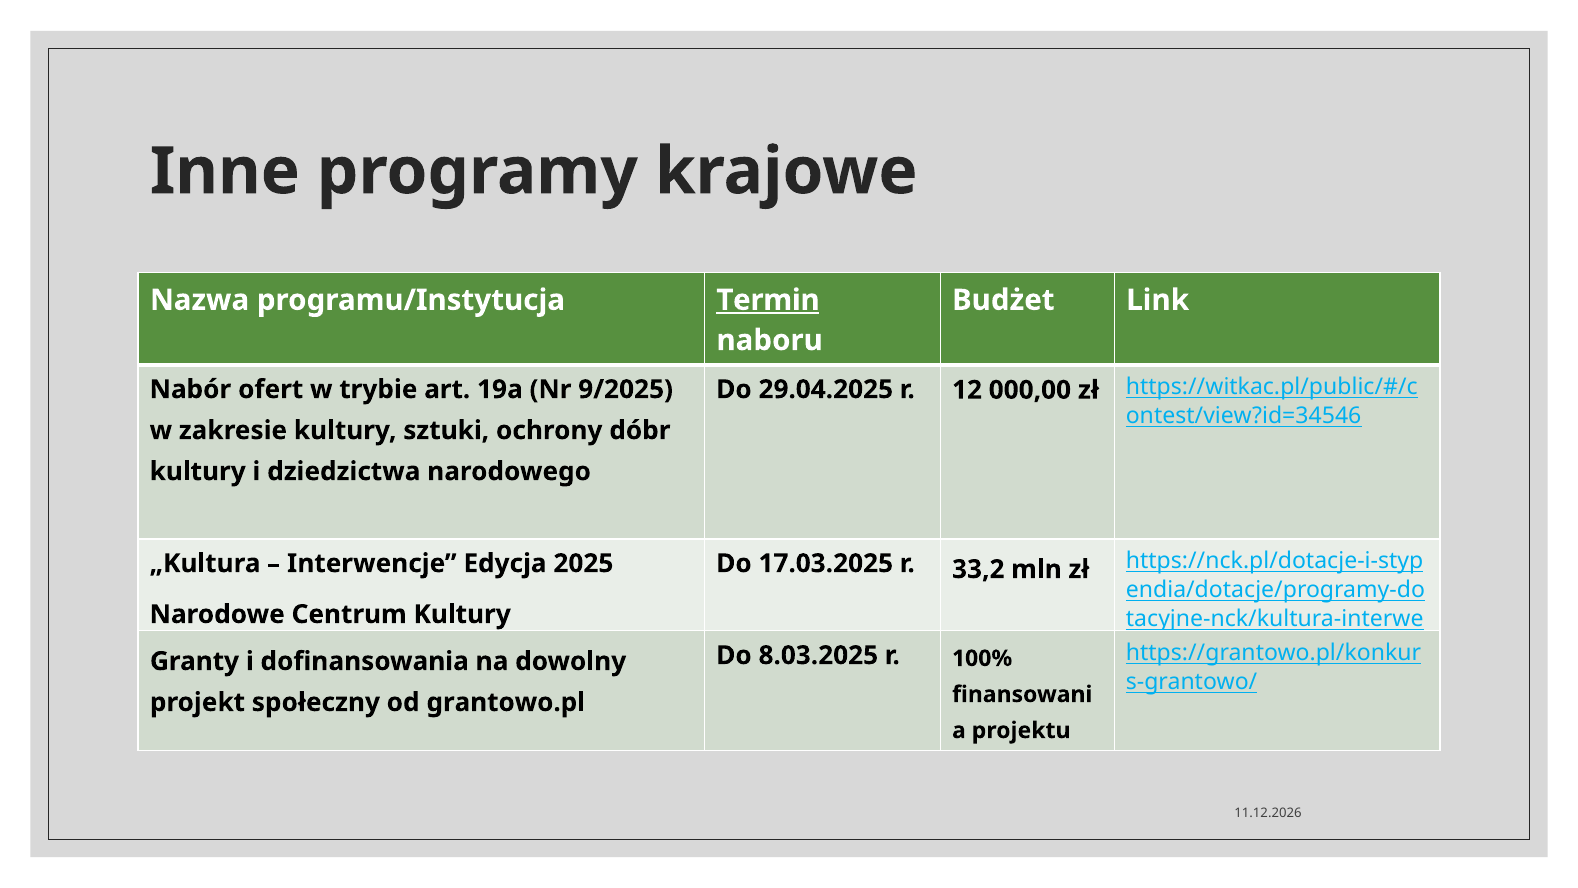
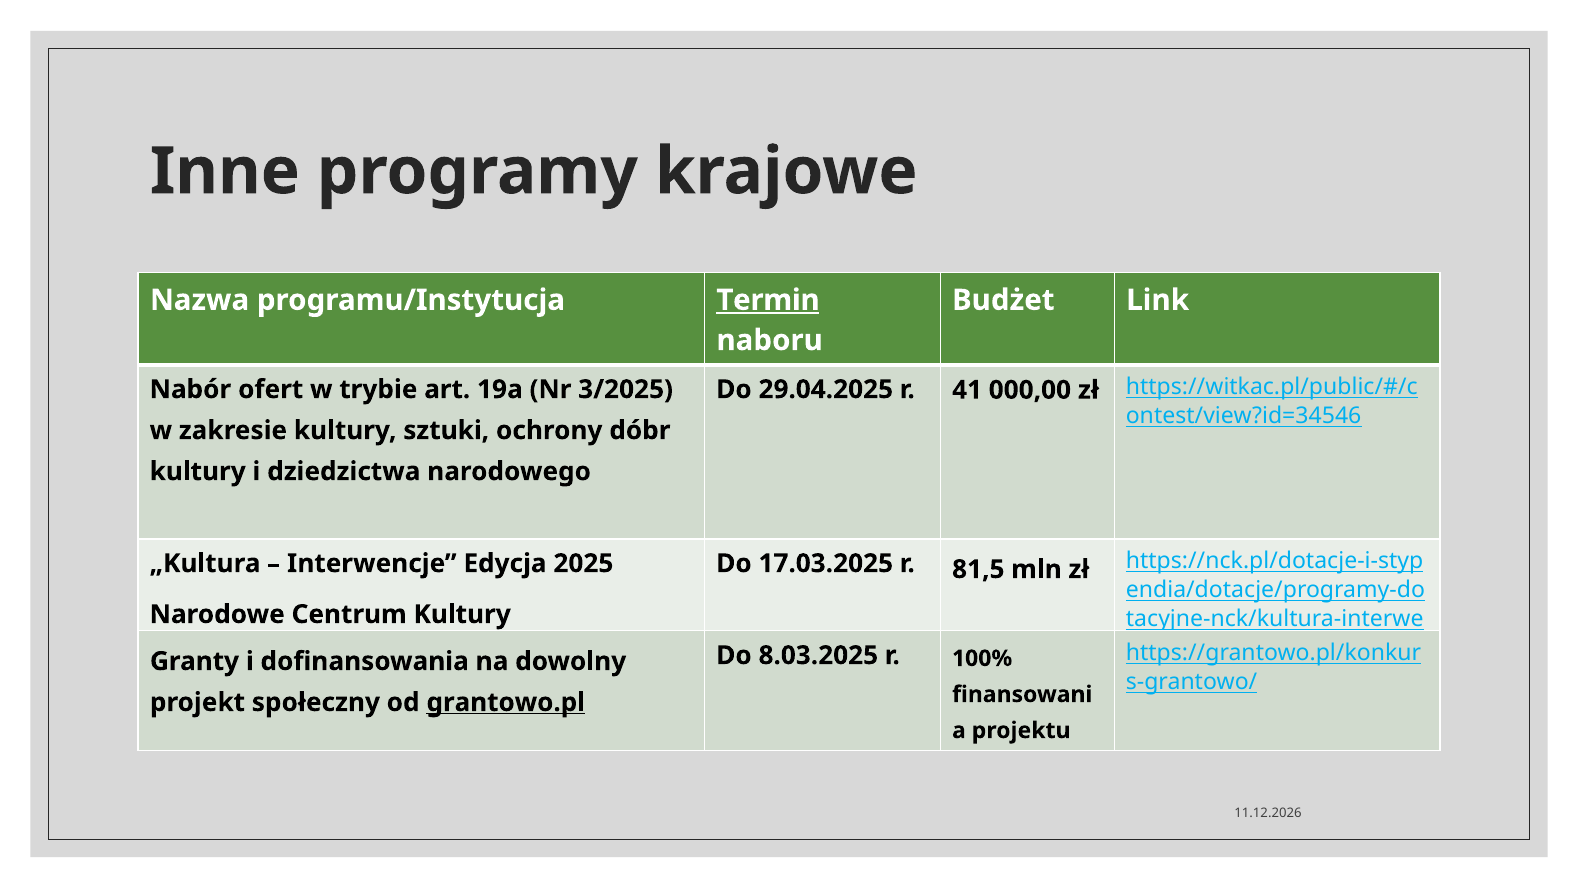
9/2025: 9/2025 -> 3/2025 (626, 389)
12: 12 -> 41 (967, 390)
33,2: 33,2 -> 81,5 (978, 569)
grantowo.pl underline: none -> present (506, 702)
